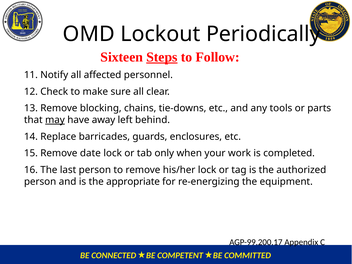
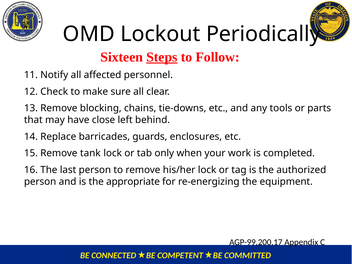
may underline: present -> none (55, 120)
away: away -> close (104, 120)
date: date -> tank (90, 153)
